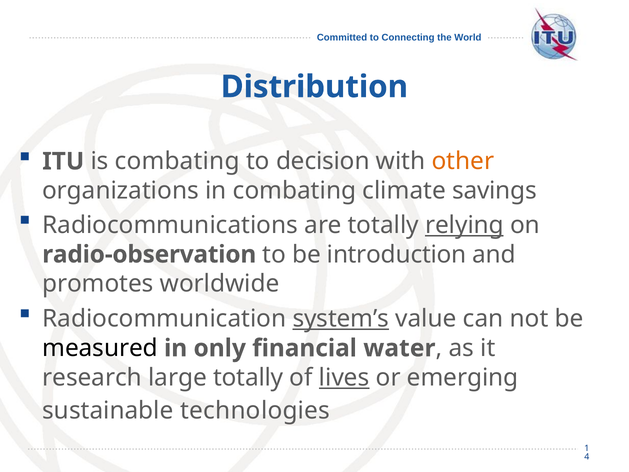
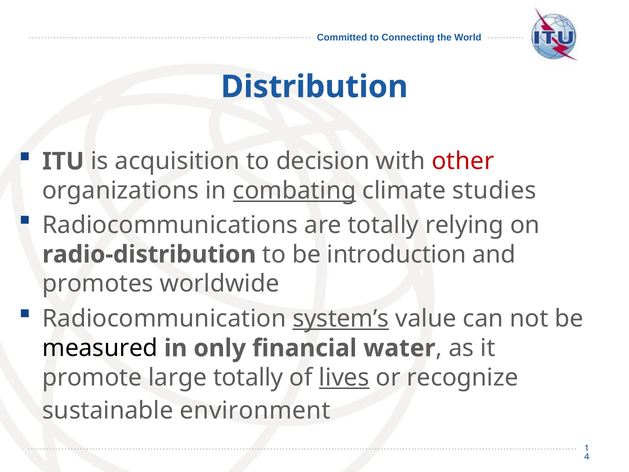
is combating: combating -> acquisition (177, 161)
other colour: orange -> red (463, 161)
combating underline: none -> present (295, 191)
savings: savings -> studies (494, 191)
relying underline: present -> none (464, 225)
radio‑observation: radio‑observation -> radio‑distribution (149, 254)
research: research -> promote (92, 377)
emerging: emerging -> recognize (463, 377)
technologies: technologies -> environment (255, 410)
